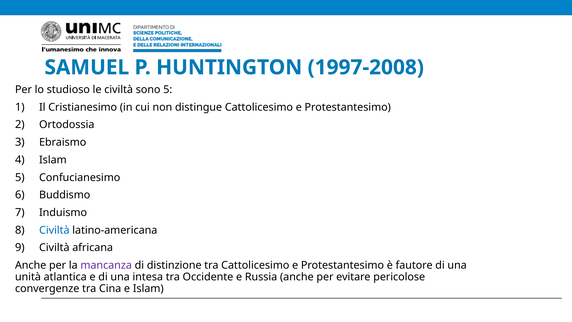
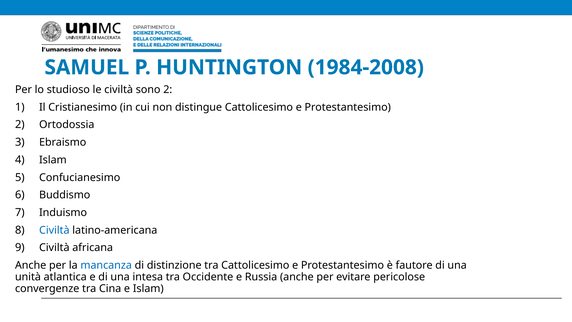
1997-2008: 1997-2008 -> 1984-2008 (366, 67)
sono 5: 5 -> 2 (168, 90)
mancanza colour: purple -> blue (106, 265)
